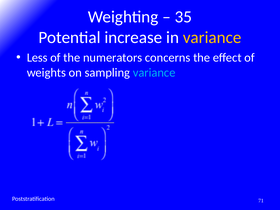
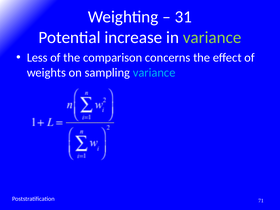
35: 35 -> 31 (183, 17)
variance colour: yellow -> light green (212, 37)
numerators: numerators -> comparison (113, 58)
